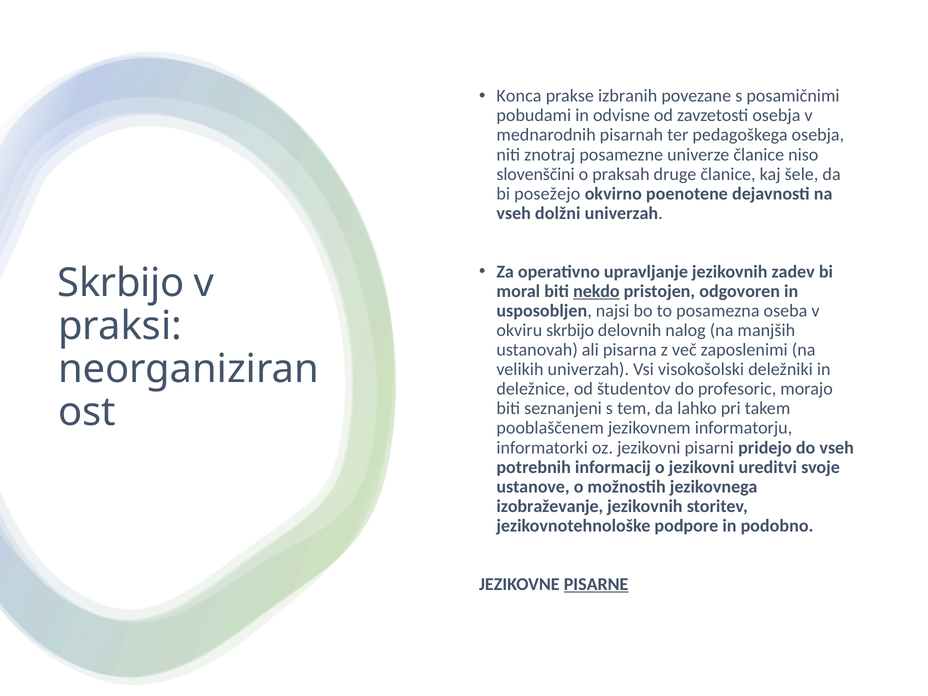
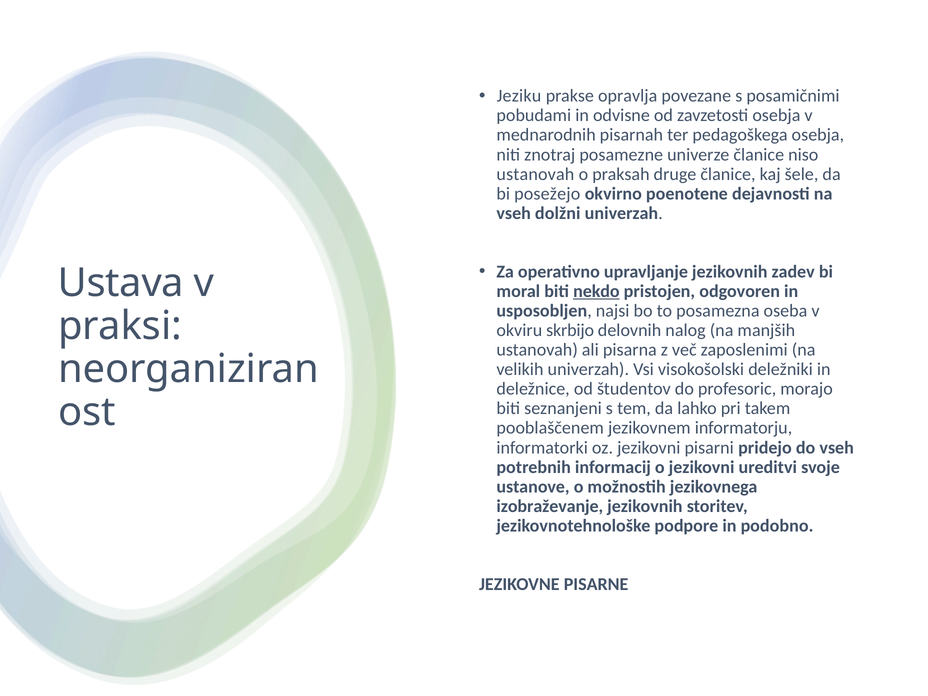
Konca: Konca -> Jeziku (519, 96)
izbranih: izbranih -> opravlja (628, 96)
slovenščini: slovenščini -> ustanovah (535, 174)
Skrbijo: Skrbijo -> Ustava (121, 283)
PISARNE underline: present -> none (596, 584)
